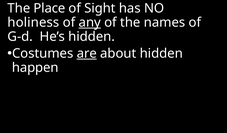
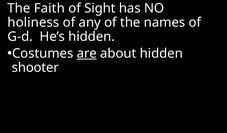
Place: Place -> Faith (49, 8)
any underline: present -> none (90, 22)
happen: happen -> shooter (35, 68)
